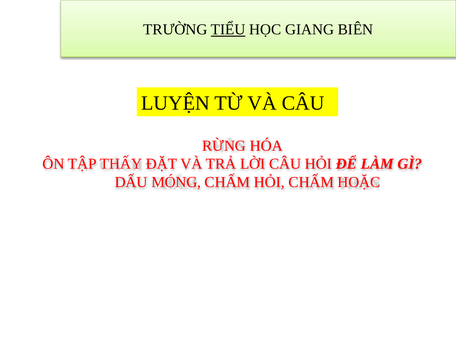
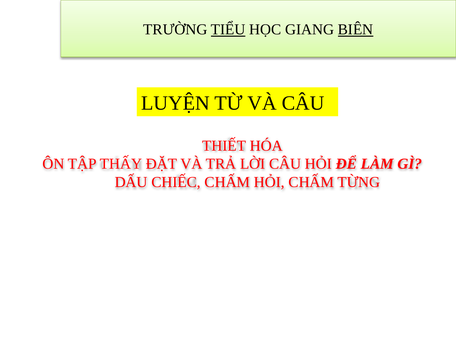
BIÊN underline: none -> present (356, 30)
RỪNG: RỪNG -> THIẾT (224, 146)
MÓNG: MÓNG -> CHIẾC (176, 182)
HOẶC: HOẶC -> TỪNG (359, 182)
